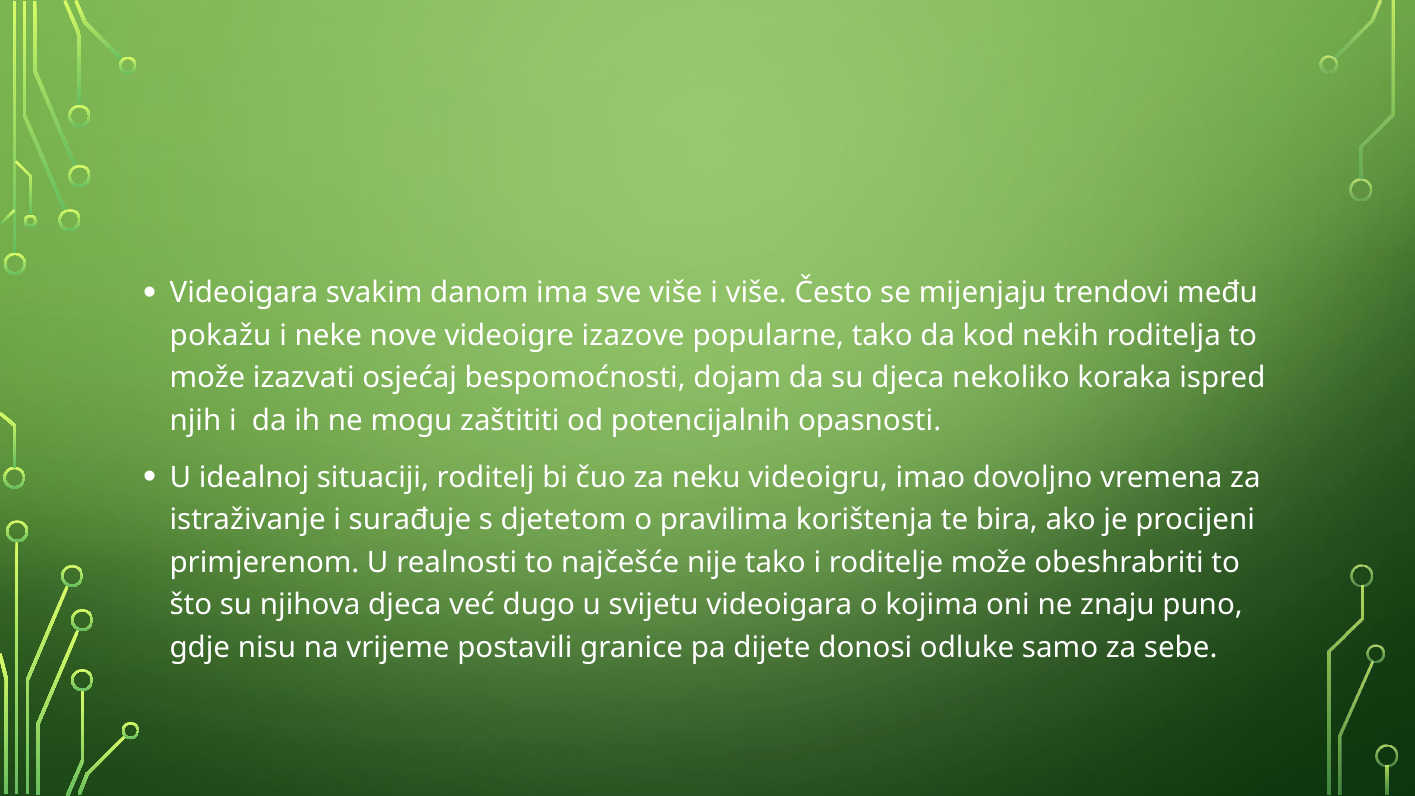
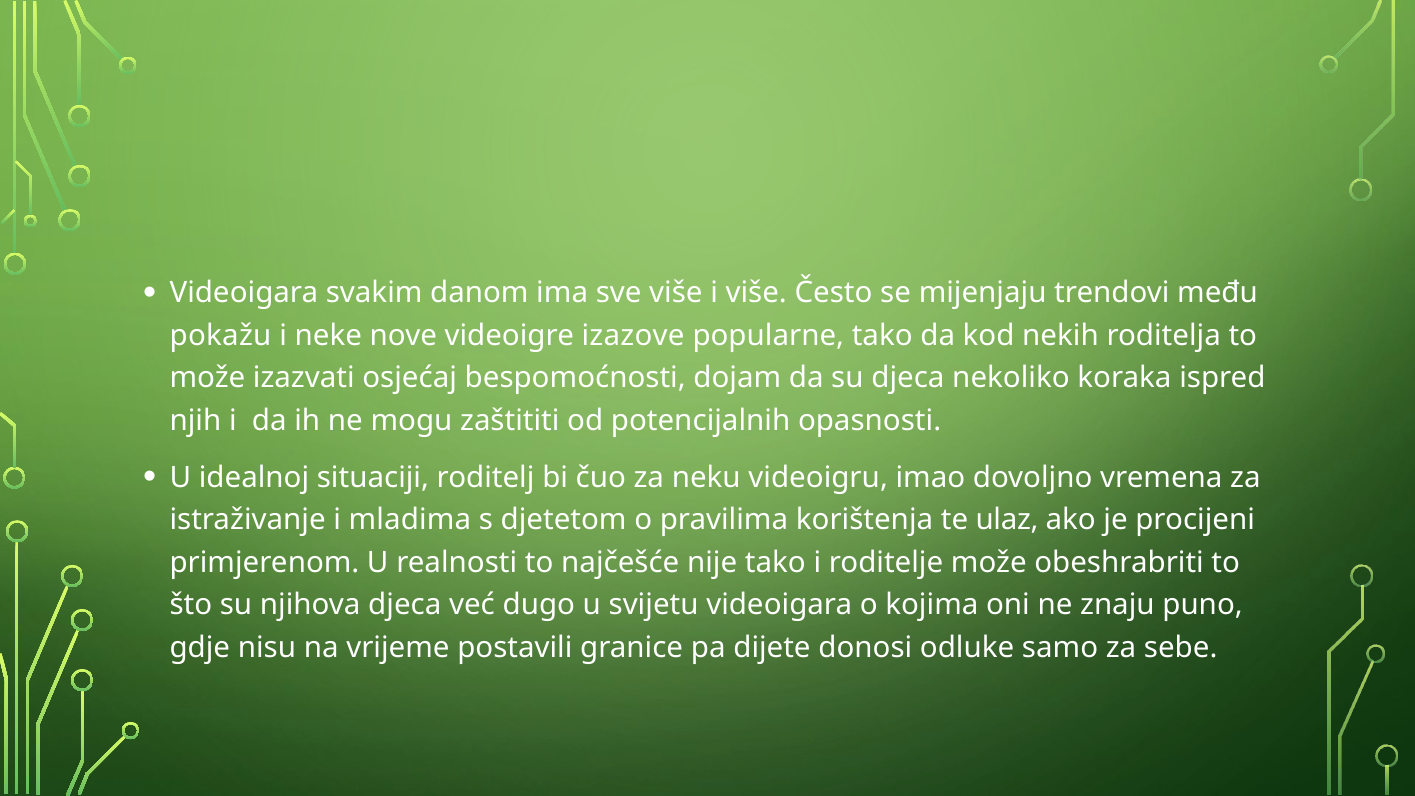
surađuje: surađuje -> mladima (410, 520)
bira: bira -> ulaz (1007, 520)
